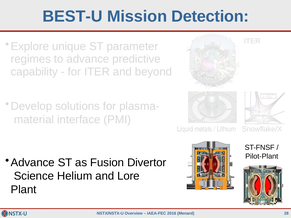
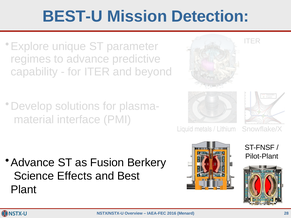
Divertor: Divertor -> Berkery (147, 163)
Helium: Helium -> Effects (75, 176)
Lore: Lore -> Best (128, 176)
